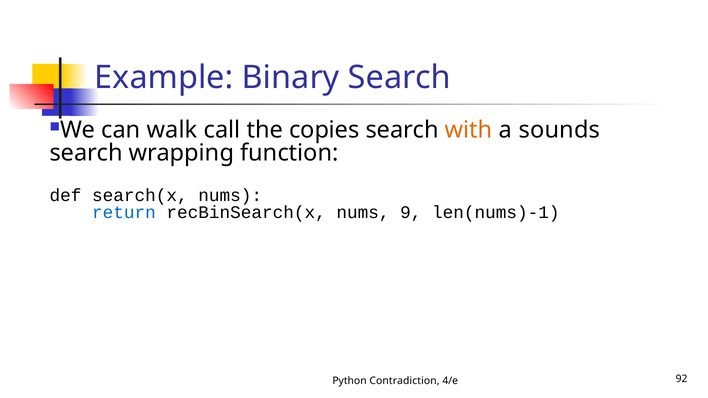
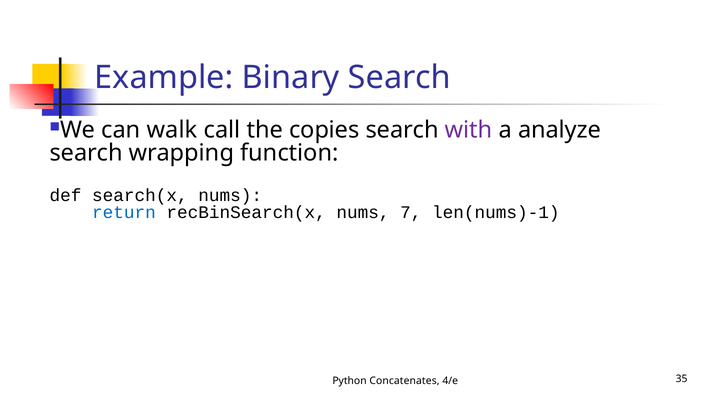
with colour: orange -> purple (469, 130)
sounds: sounds -> analyze (560, 130)
9: 9 -> 7 (411, 213)
Contradiction: Contradiction -> Concatenates (405, 381)
92: 92 -> 35 (682, 379)
